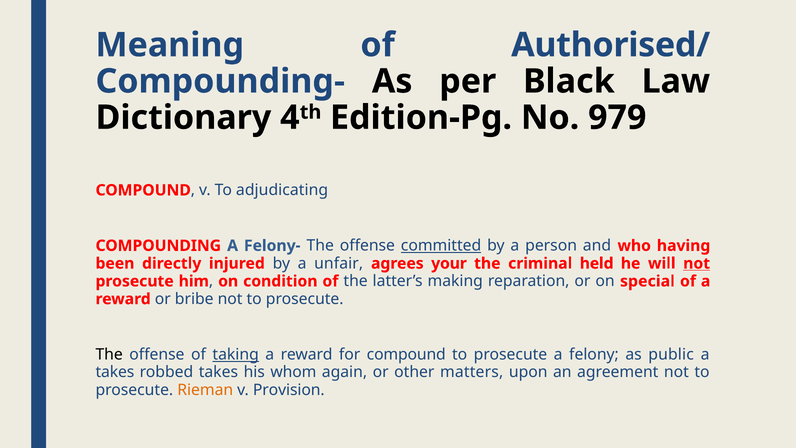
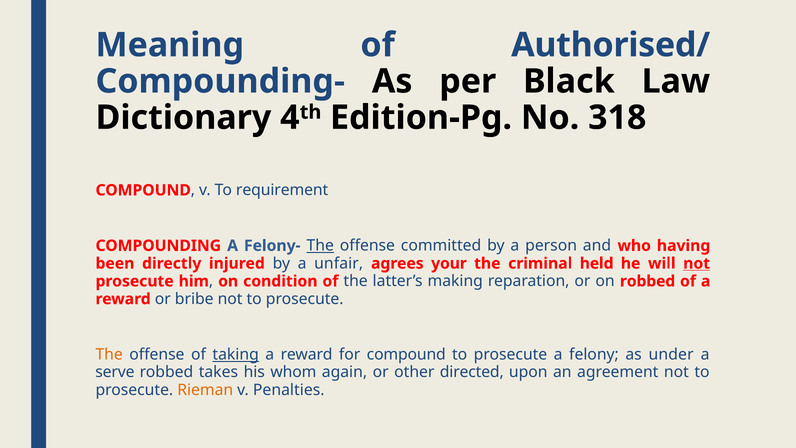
979: 979 -> 318 (617, 118)
adjudicating: adjudicating -> requirement (282, 190)
The underline: none -> present (320, 246)
committed underline: present -> none (441, 246)
on special: special -> robbed (648, 281)
The colour: black -> orange (109, 354)
public: public -> under (671, 354)
takes: takes -> serve (115, 372)
matters: matters -> directed (472, 372)
Provision: Provision -> Penalties (289, 390)
